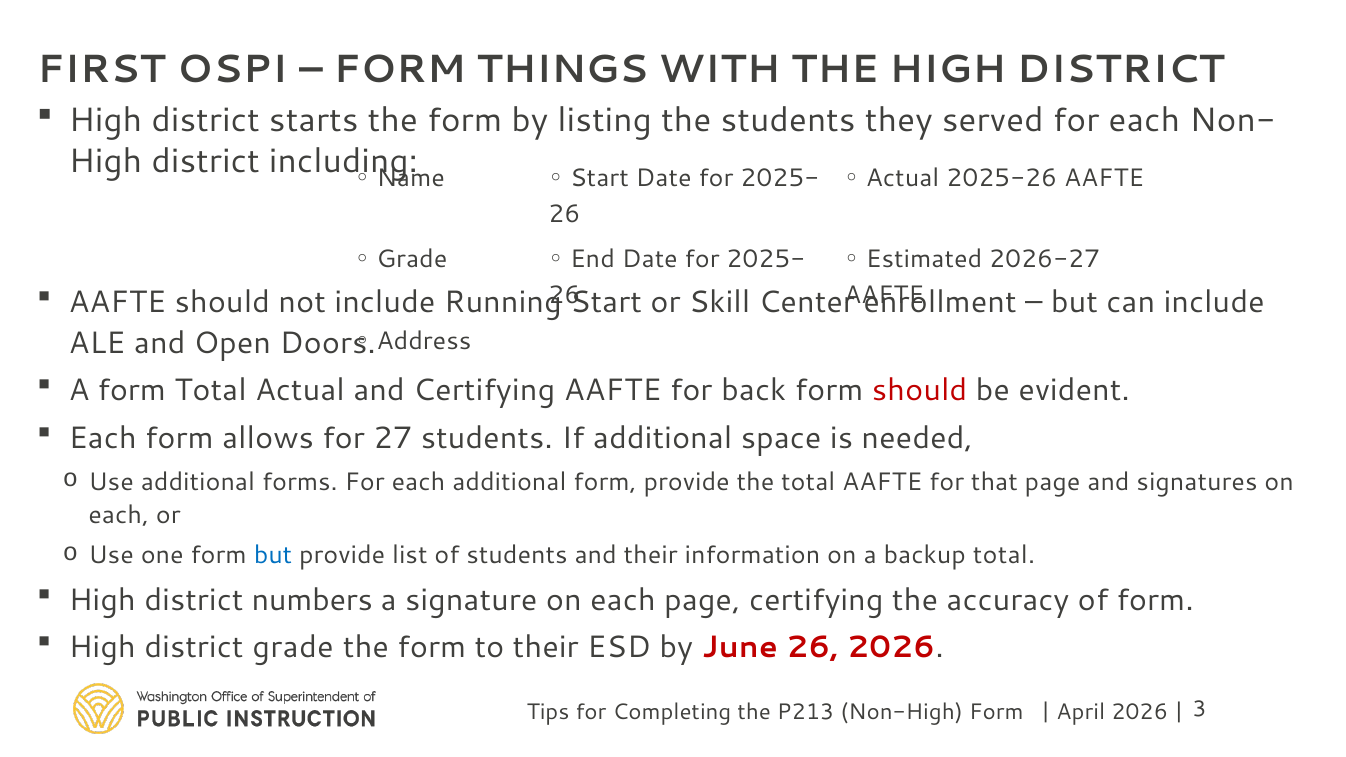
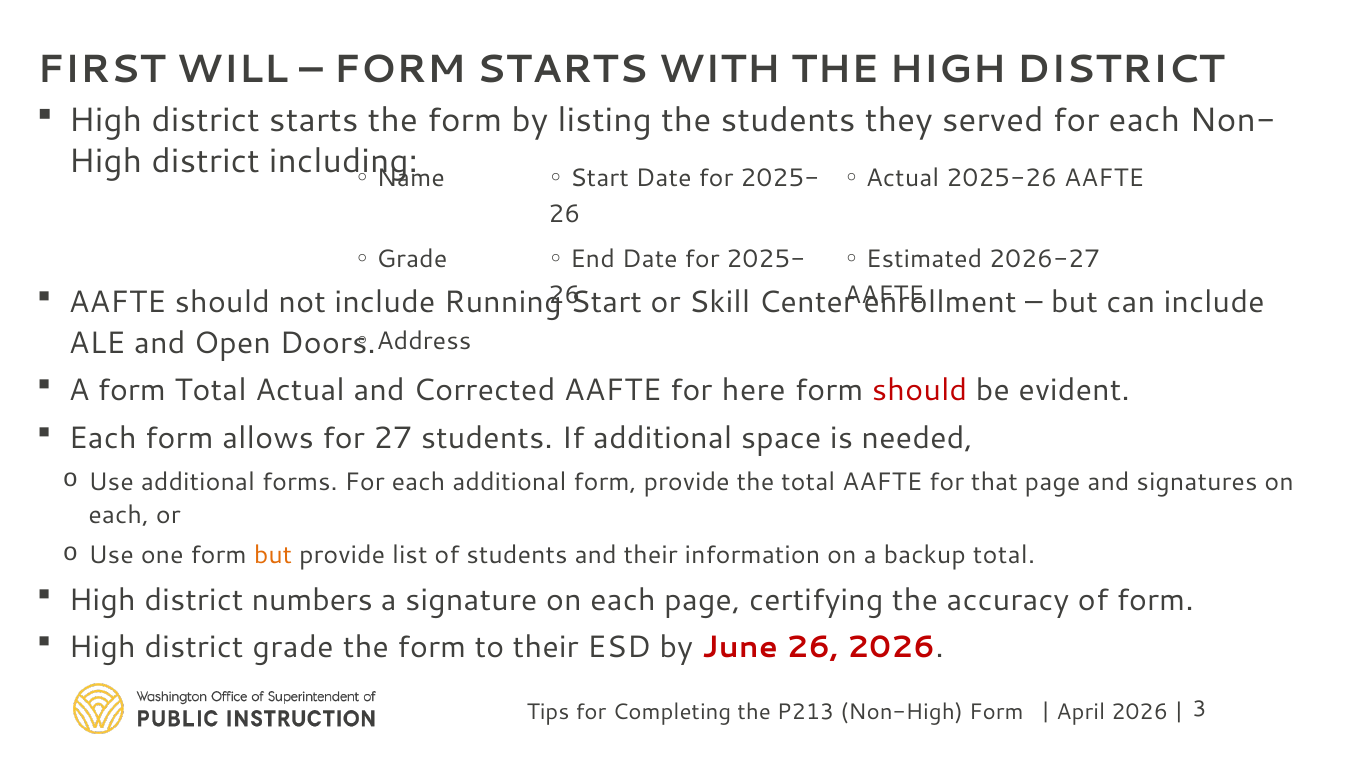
OSPI: OSPI -> WILL (232, 70)
FORM THINGS: THINGS -> STARTS (562, 70)
and Certifying: Certifying -> Corrected (484, 391)
back: back -> here (754, 391)
but colour: blue -> orange (273, 555)
